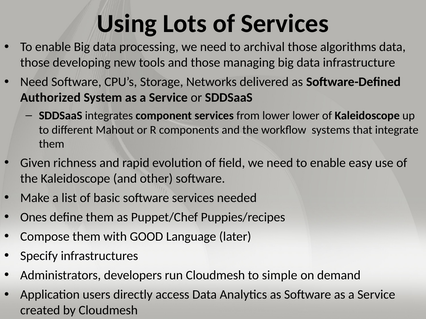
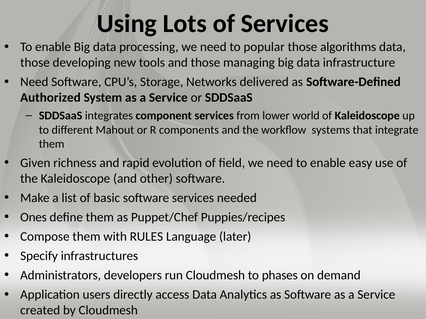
archival: archival -> popular (264, 47)
lower lower: lower -> world (306, 116)
GOOD: GOOD -> RULES (146, 237)
simple: simple -> phases (280, 276)
